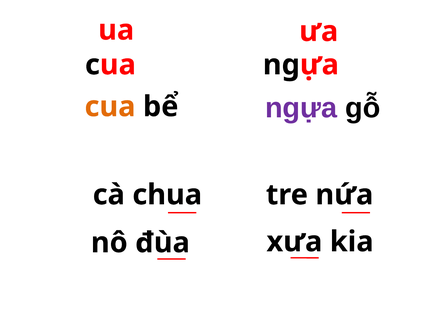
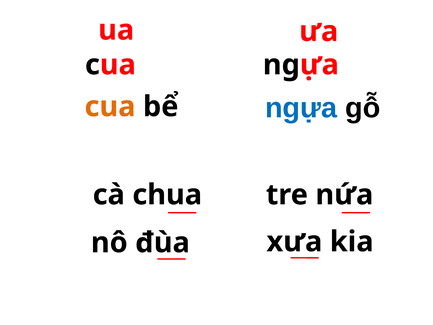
ngựa colour: purple -> blue (301, 108)
